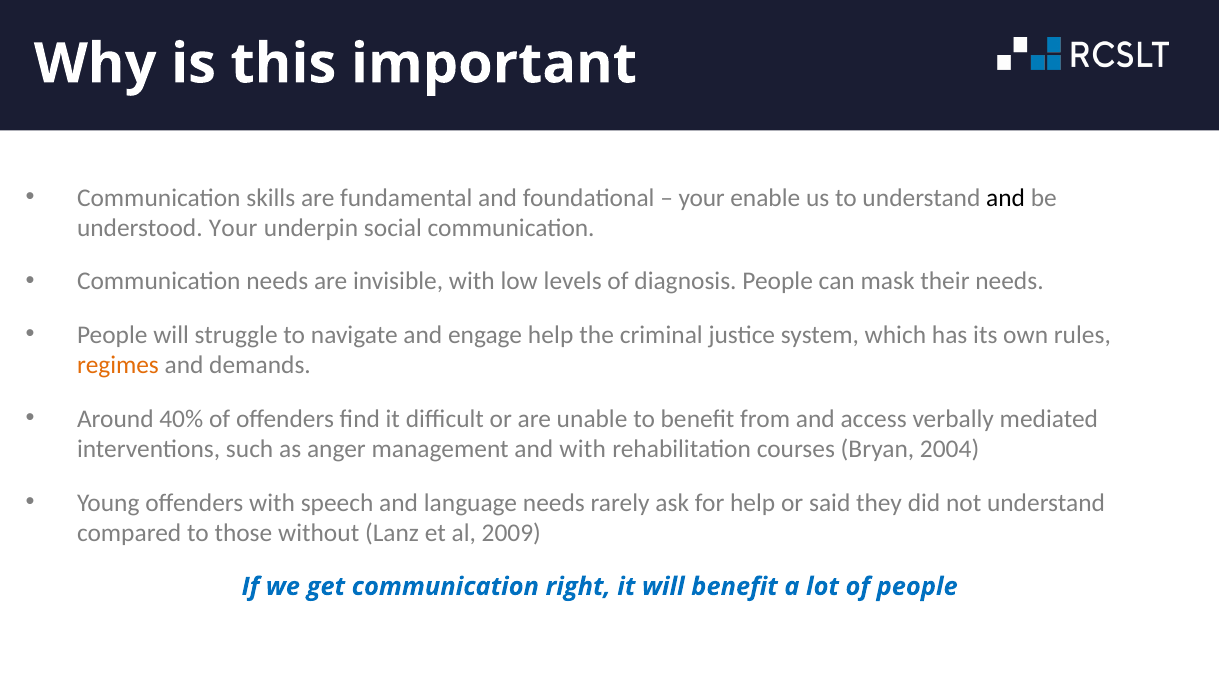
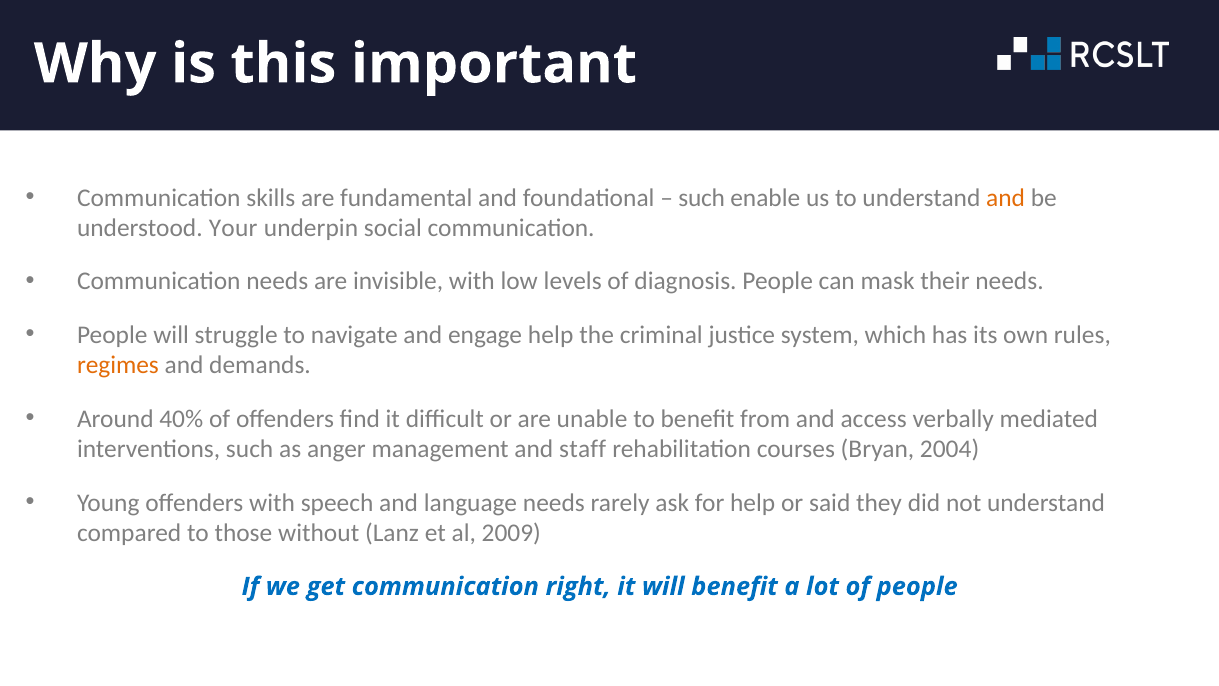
your: your -> such (702, 198)
and colour: black -> orange (1006, 198)
and with: with -> staff (583, 449)
